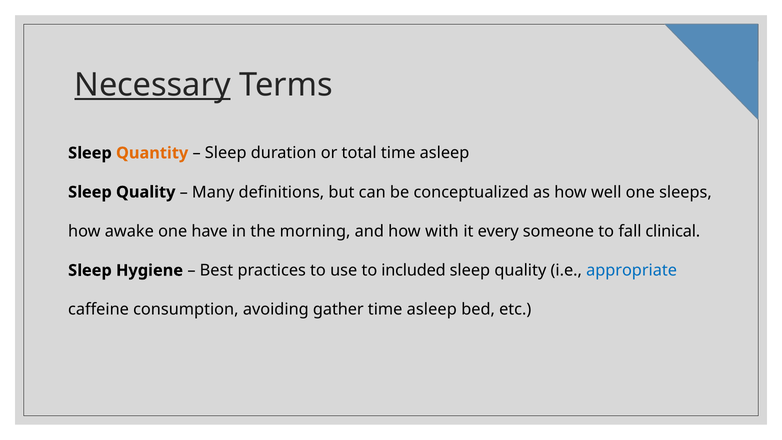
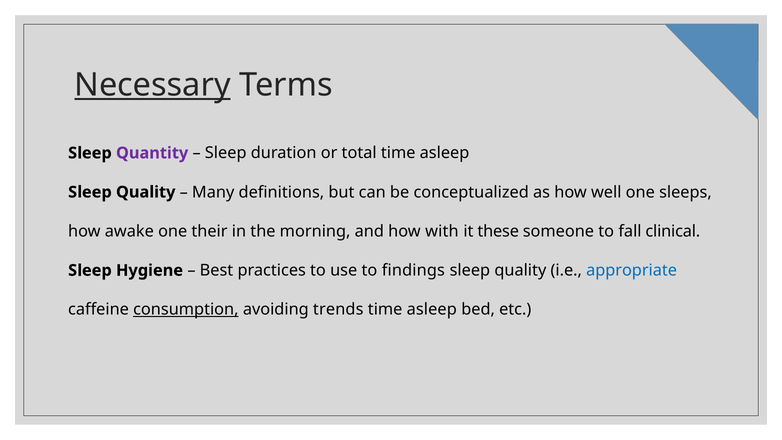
Quantity colour: orange -> purple (152, 153)
have: have -> their (209, 231)
every: every -> these (498, 231)
included: included -> findings (413, 270)
consumption underline: none -> present (186, 309)
gather: gather -> trends (338, 309)
